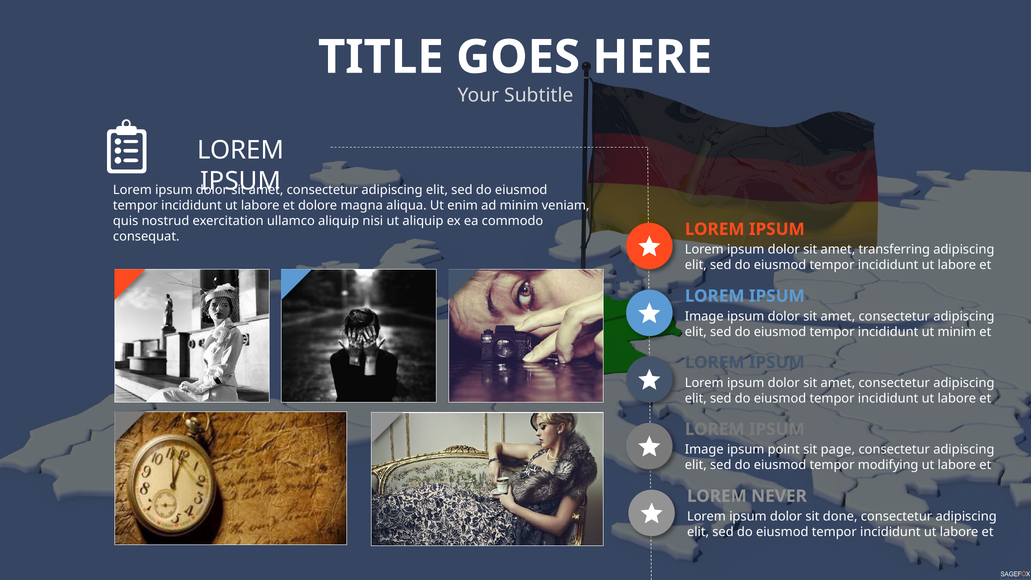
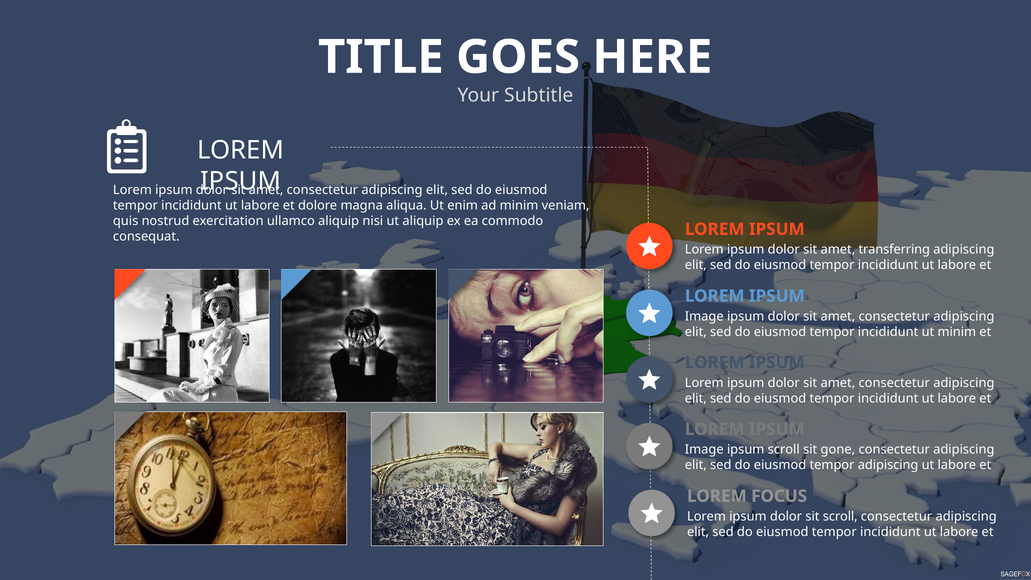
ipsum point: point -> scroll (784, 450)
page: page -> gone (838, 450)
tempor modifying: modifying -> adipiscing (888, 465)
NEVER: NEVER -> FOCUS (779, 496)
sit done: done -> scroll (840, 516)
